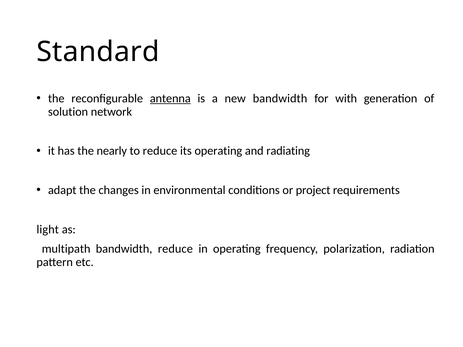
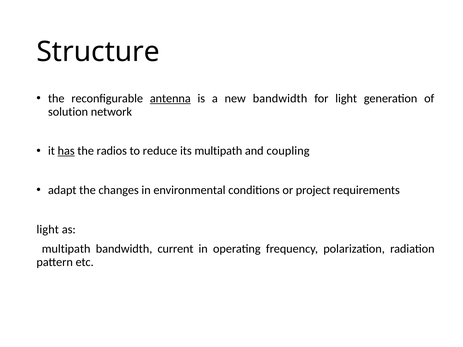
Standard: Standard -> Structure (98, 52)
for with: with -> light (346, 99)
has underline: none -> present (66, 151)
nearly: nearly -> radios (112, 151)
its operating: operating -> multipath (218, 151)
radiating: radiating -> coupling (288, 151)
bandwidth reduce: reduce -> current (175, 249)
